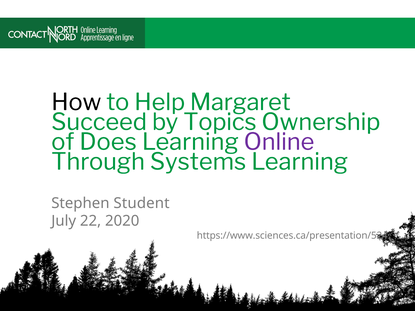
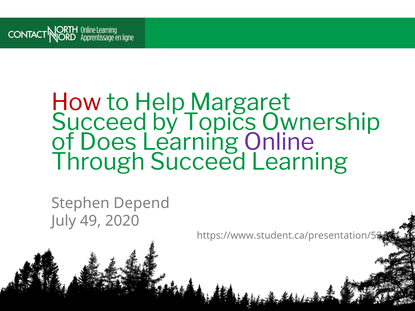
How colour: black -> red (76, 102)
Through Systems: Systems -> Succeed (198, 162)
Student: Student -> Depend (142, 203)
22: 22 -> 49 (91, 221)
https://www.sciences.ca/presentation/524: https://www.sciences.ca/presentation/524 -> https://www.student.ca/presentation/524 (292, 236)
